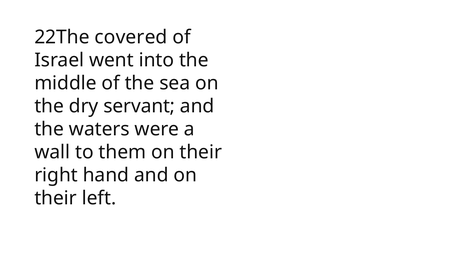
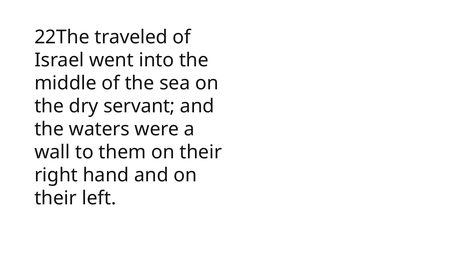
covered: covered -> traveled (131, 37)
